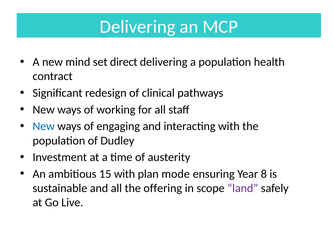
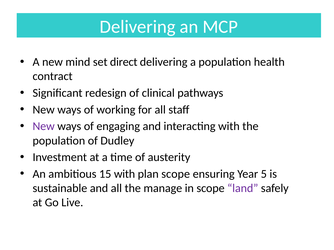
New colour: blue -> purple (44, 127)
plan mode: mode -> scope (176, 174)
8: 8 -> 5 (264, 174)
offering: offering -> manage (163, 189)
